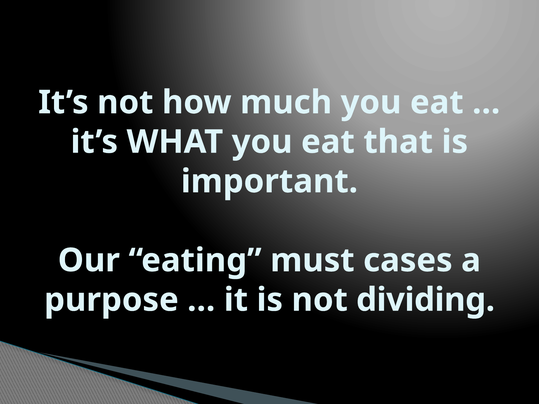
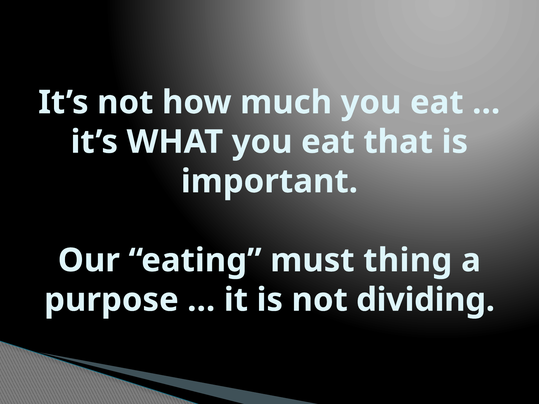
cases: cases -> thing (408, 261)
